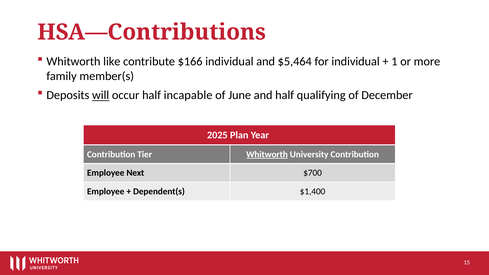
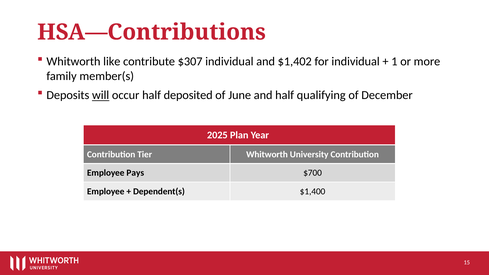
$166: $166 -> $307 (190, 61)
$5,464: $5,464 -> $1,402 (295, 61)
incapable: incapable -> deposited (188, 95)
Whitworth underline: present -> none (267, 154)
Next: Next -> Pays (135, 173)
